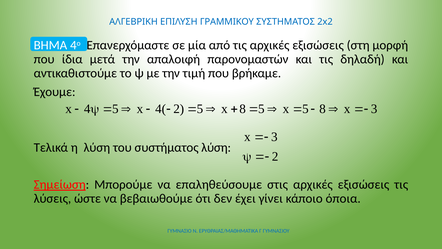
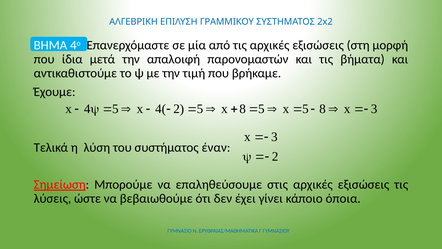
δηλαδή: δηλαδή -> βήματα (363, 59)
συστήματος λύση: λύση -> έναν (216, 147)
